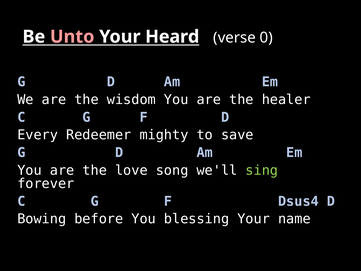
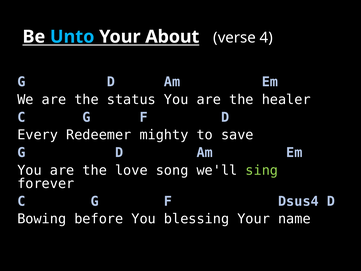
Unto colour: pink -> light blue (72, 37)
Heard: Heard -> About (172, 37)
0: 0 -> 4 (266, 38)
wisdom: wisdom -> status (131, 100)
